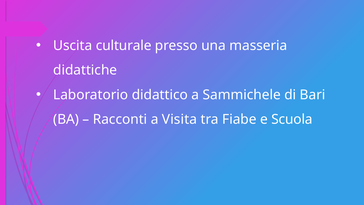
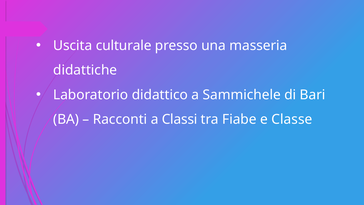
Visita: Visita -> Classi (180, 119)
Scuola: Scuola -> Classe (292, 119)
